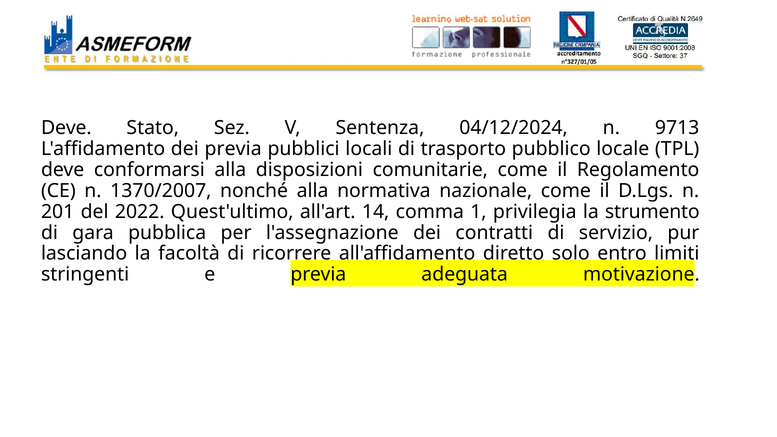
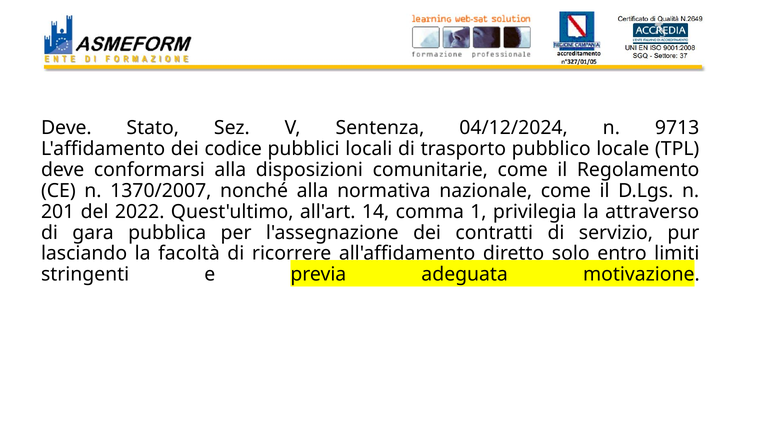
dei previa: previa -> codice (233, 149)
strumento: strumento -> attraverso (652, 212)
